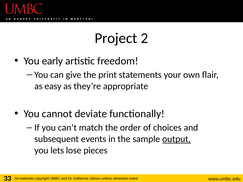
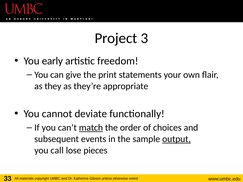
2: 2 -> 3 (144, 38)
easy: easy -> they (53, 86)
match underline: none -> present (91, 128)
lets: lets -> call (57, 151)
